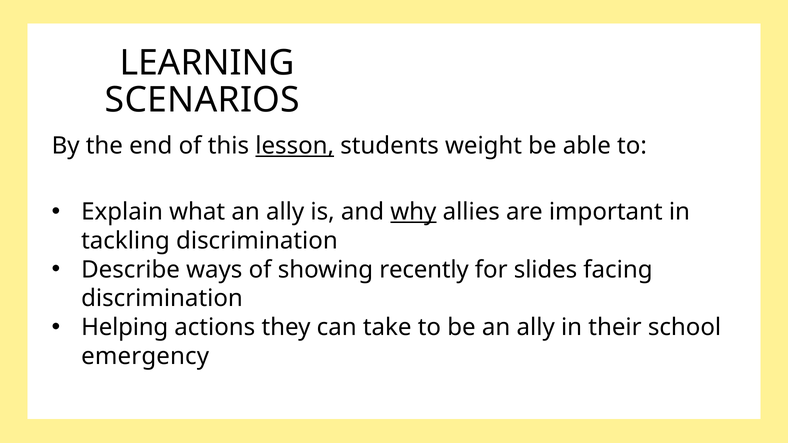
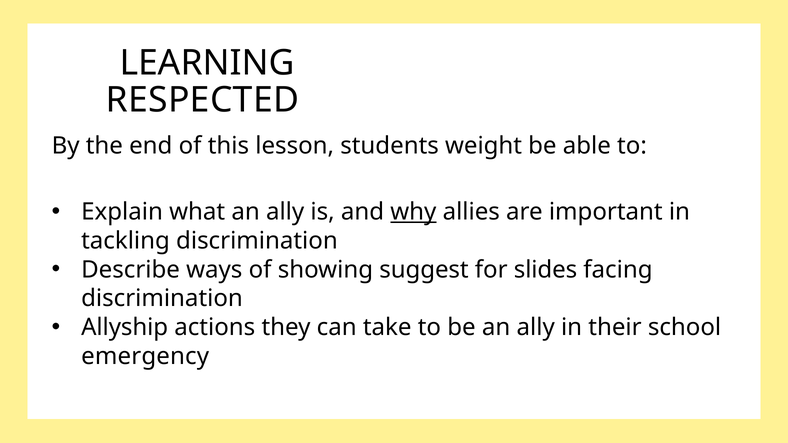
SCENARIOS: SCENARIOS -> RESPECTED (202, 100)
lesson underline: present -> none (295, 146)
recently: recently -> suggest (424, 270)
Helping: Helping -> Allyship (125, 328)
